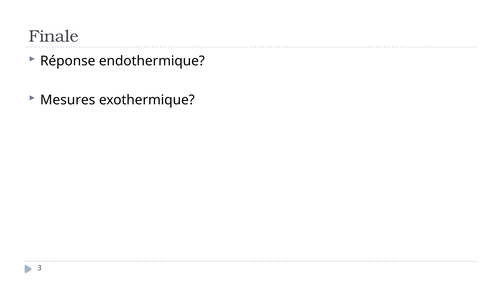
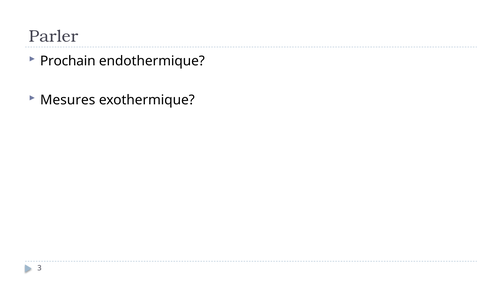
Finale: Finale -> Parler (53, 36)
Réponse: Réponse -> Prochain (68, 61)
